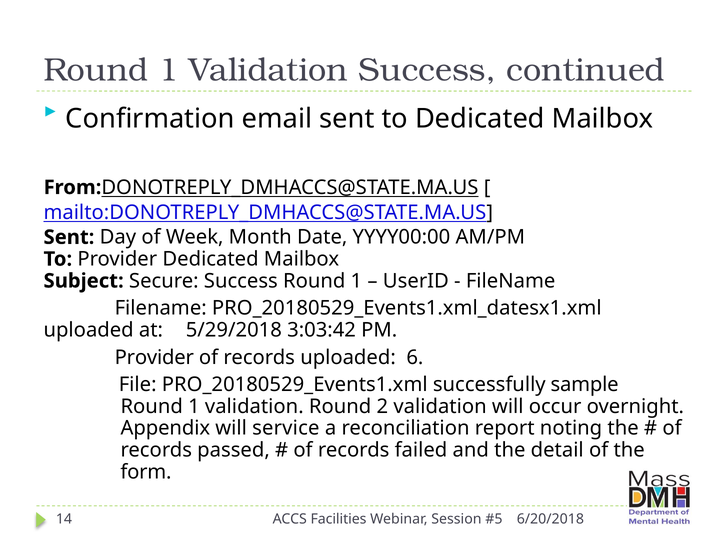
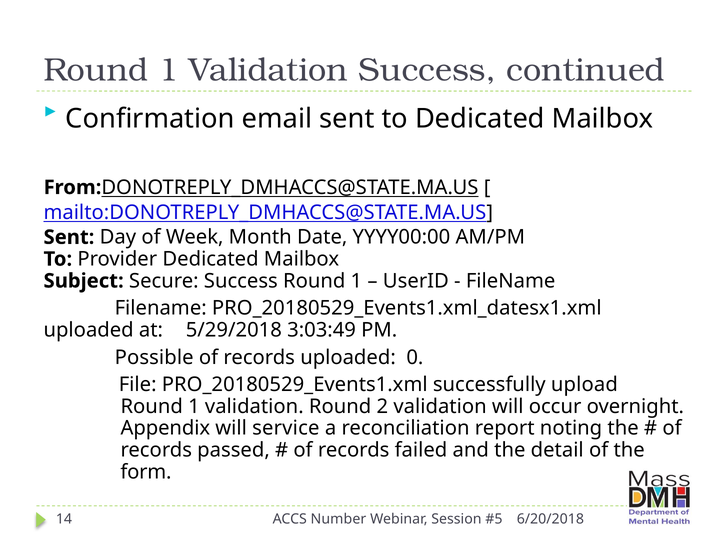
3:03:42: 3:03:42 -> 3:03:49 (322, 330)
Provider: Provider -> Possible (154, 357)
6: 6 -> 0 (415, 357)
sample: sample -> upload (584, 385)
Facilities: Facilities -> Number (338, 519)
